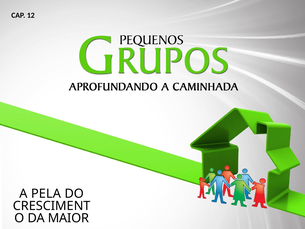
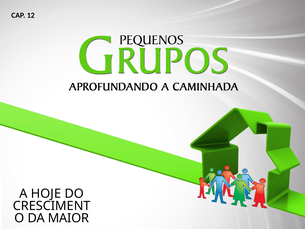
PELA: PELA -> HOJE (46, 194)
